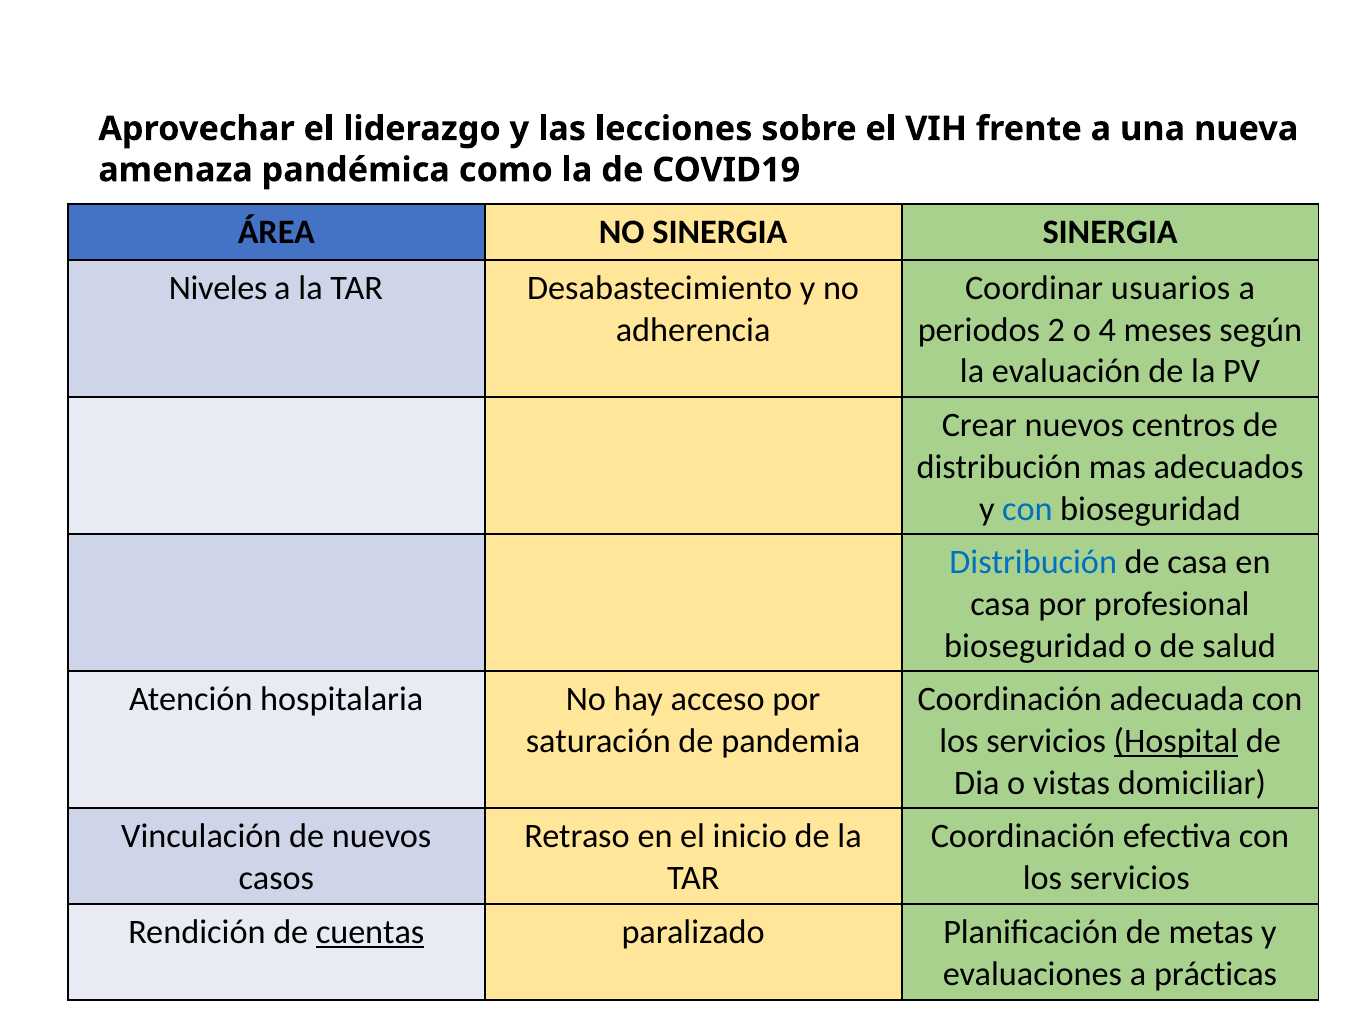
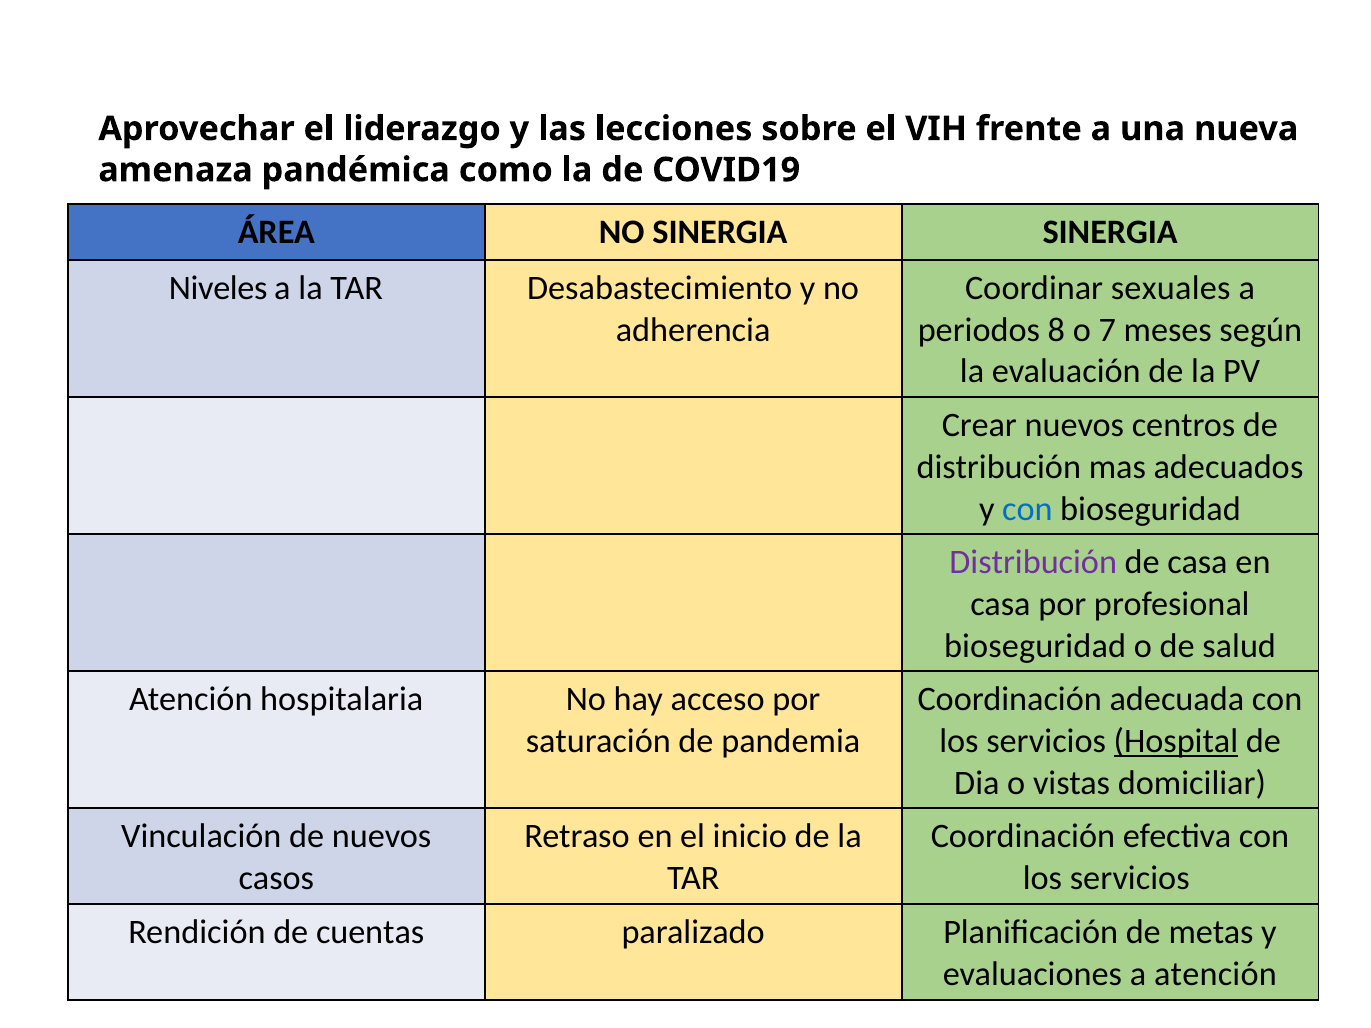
usuarios: usuarios -> sexuales (1171, 288)
2: 2 -> 8 (1056, 330)
4: 4 -> 7 (1107, 330)
Distribución colour: blue -> purple (1033, 562)
cuentas underline: present -> none (370, 933)
a prácticas: prácticas -> atención (1215, 975)
